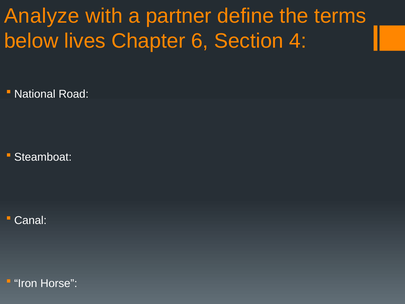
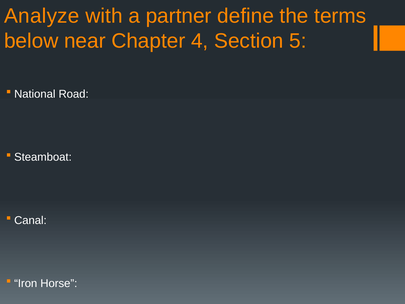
lives: lives -> near (85, 41)
6: 6 -> 4 (200, 41)
4: 4 -> 5 (298, 41)
